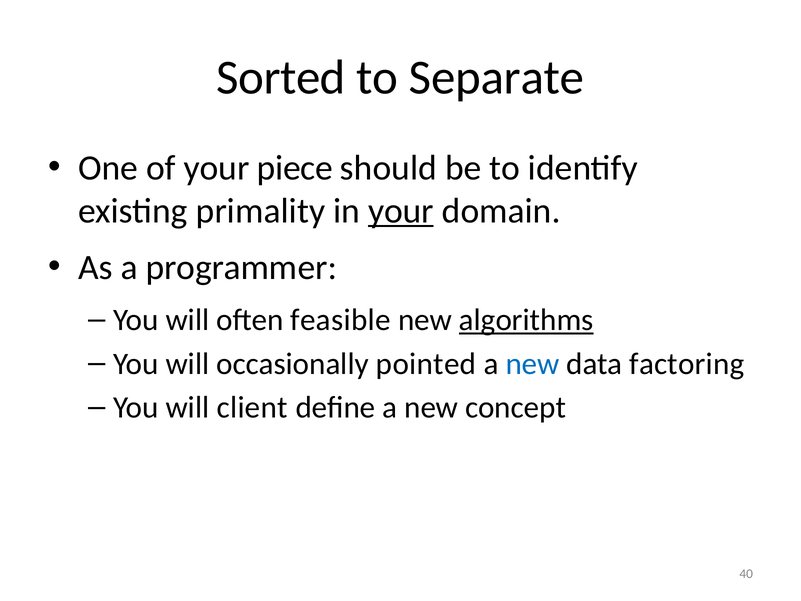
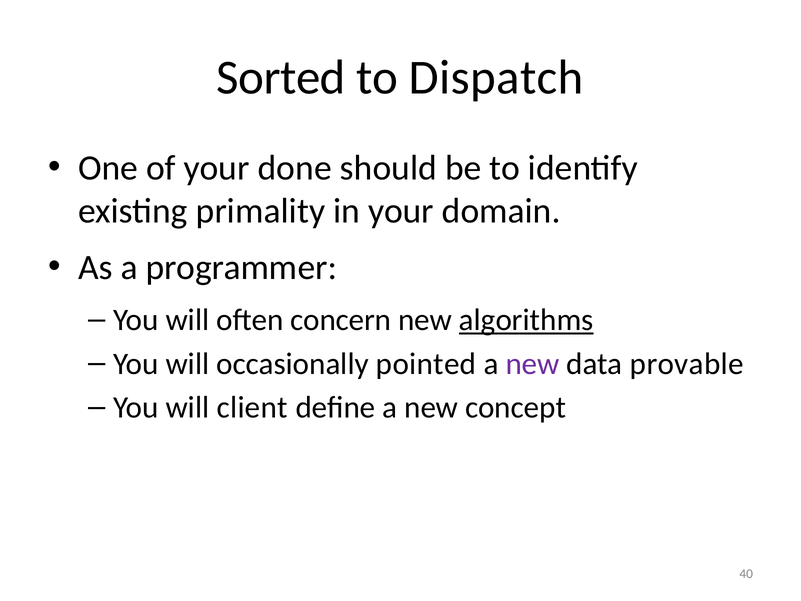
Separate: Separate -> Dispatch (496, 78)
piece: piece -> done (295, 168)
your underline: present -> none (401, 211)
feasible: feasible -> concern (341, 320)
new colour: blue -> purple (532, 364)
factoring: factoring -> provable (687, 364)
